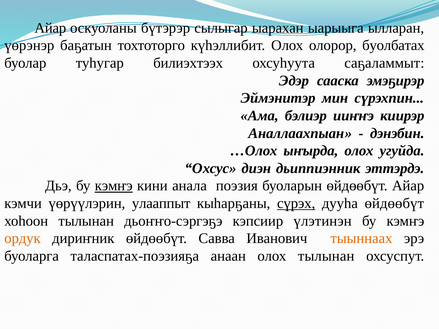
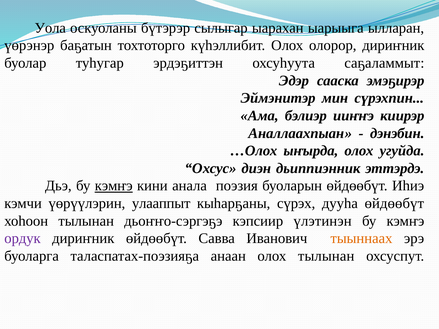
Айар: Айар -> Уола (50, 28)
олорор буолбатах: буолбатах -> дириҥник (393, 45)
билиэхтээх: билиэхтээх -> эрдэҕиттэн (188, 63)
өйдөөбүт Айар: Айар -> Иһиэ (408, 186)
сүрэх underline: present -> none (296, 204)
ордук colour: orange -> purple (22, 239)
